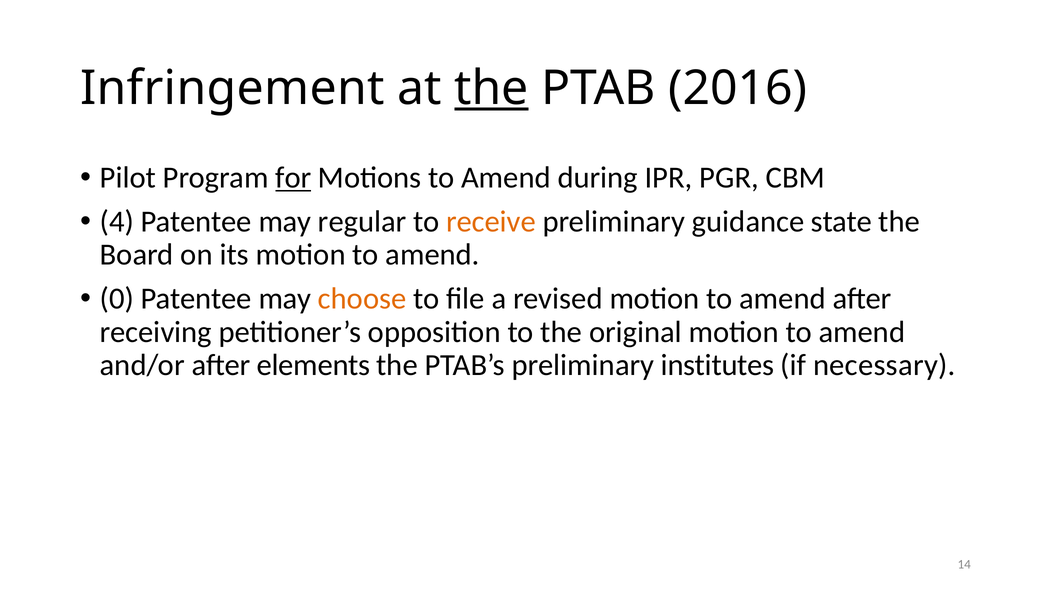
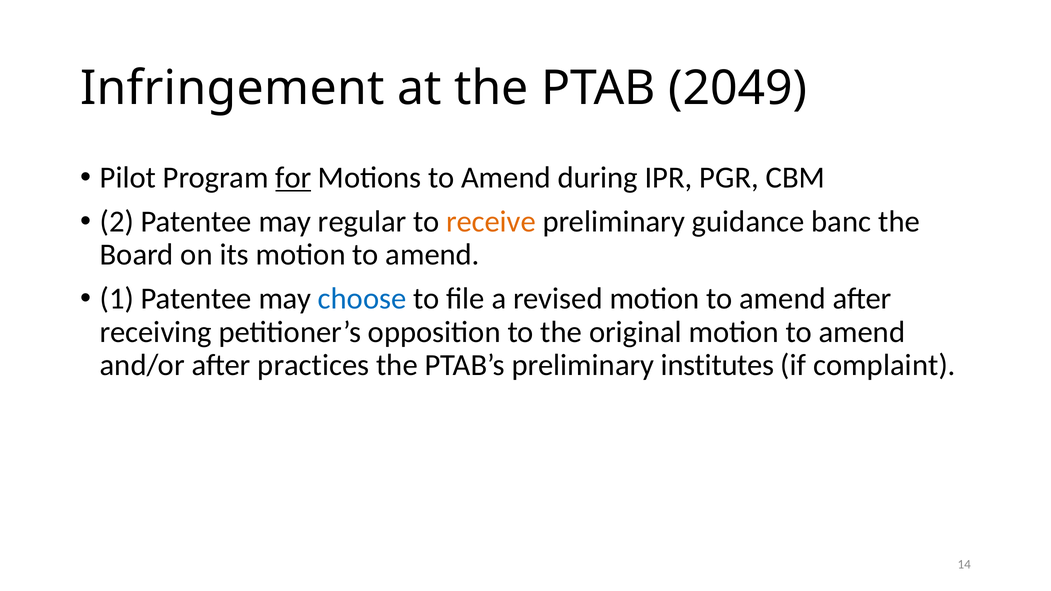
the underline: present -> none (491, 88)
2016: 2016 -> 2049 (738, 88)
4: 4 -> 2 (117, 222)
state: state -> banc (841, 222)
0: 0 -> 1 (117, 299)
choose colour: orange -> blue (362, 299)
elements: elements -> practices (313, 365)
necessary: necessary -> complaint (884, 365)
